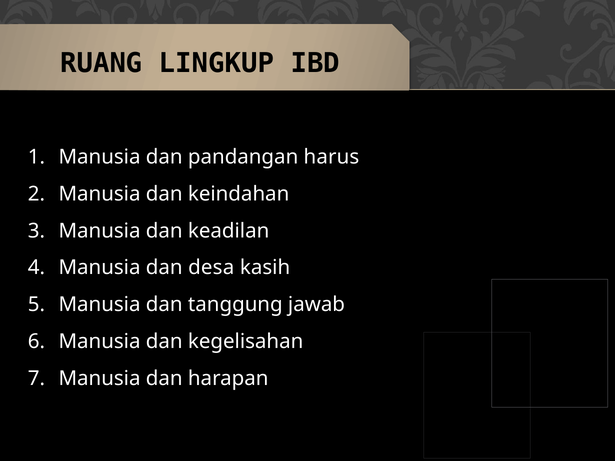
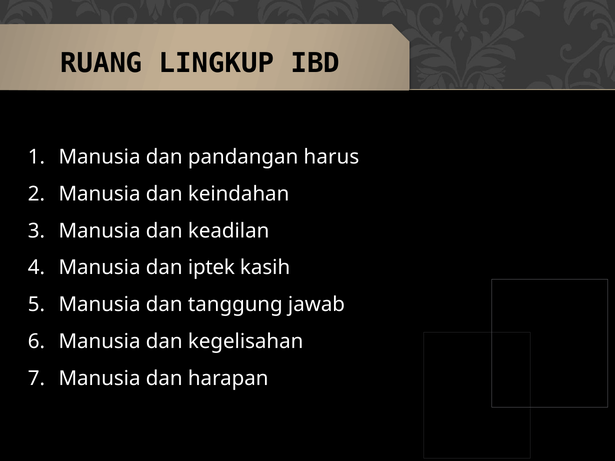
desa: desa -> iptek (211, 268)
